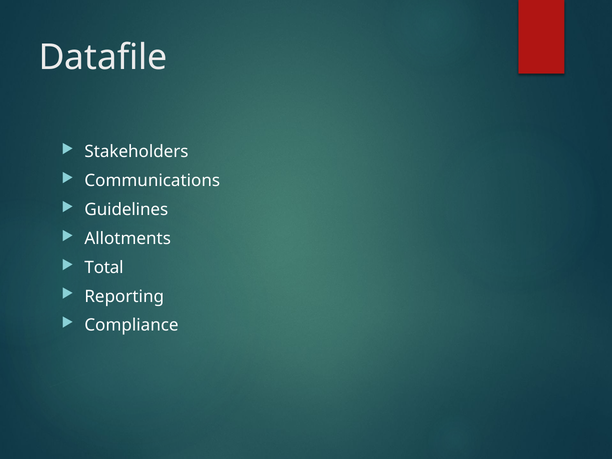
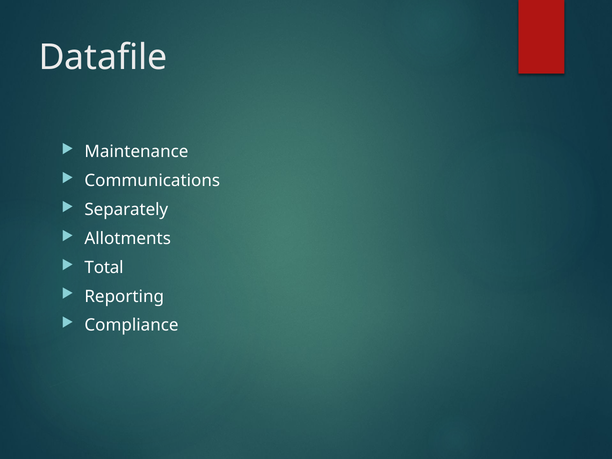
Stakeholders: Stakeholders -> Maintenance (136, 152)
Guidelines: Guidelines -> Separately (126, 210)
